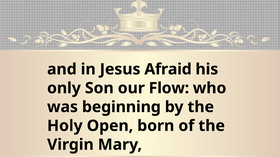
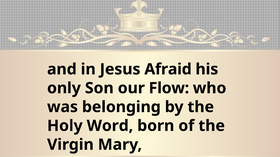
beginning: beginning -> belonging (121, 107)
Open: Open -> Word (110, 126)
